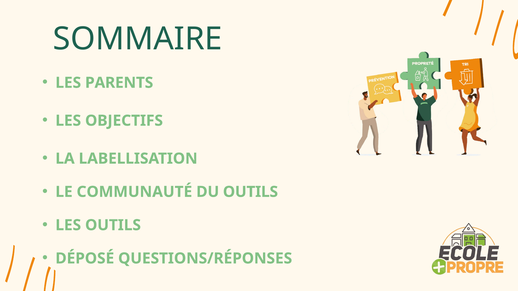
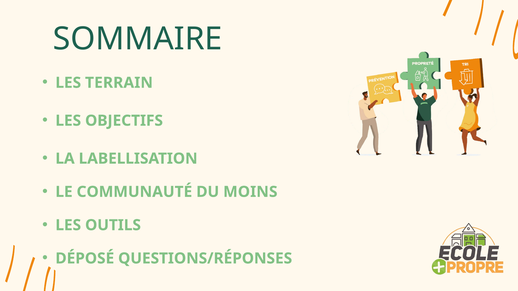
PARENTS: PARENTS -> TERRAIN (119, 83)
DU OUTILS: OUTILS -> MOINS (250, 192)
